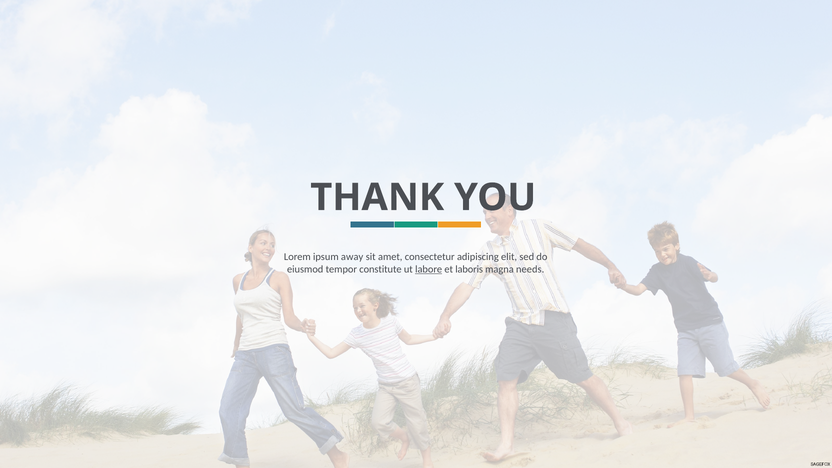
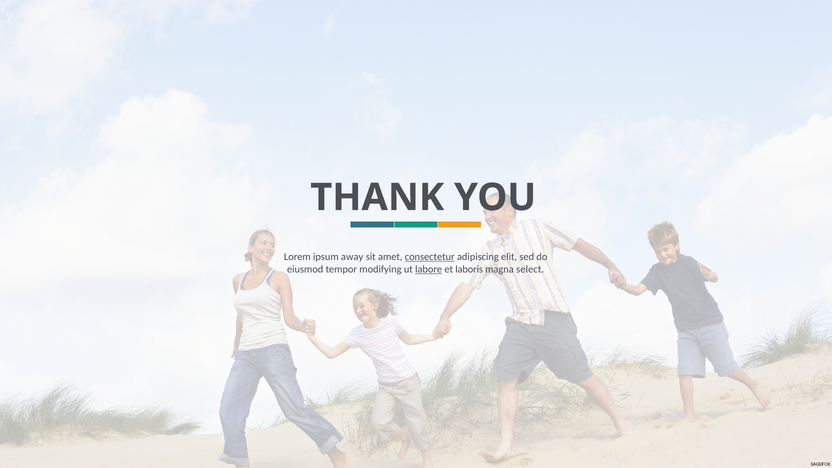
consectetur underline: none -> present (430, 257)
constitute: constitute -> modifying (380, 269)
needs: needs -> select (530, 269)
